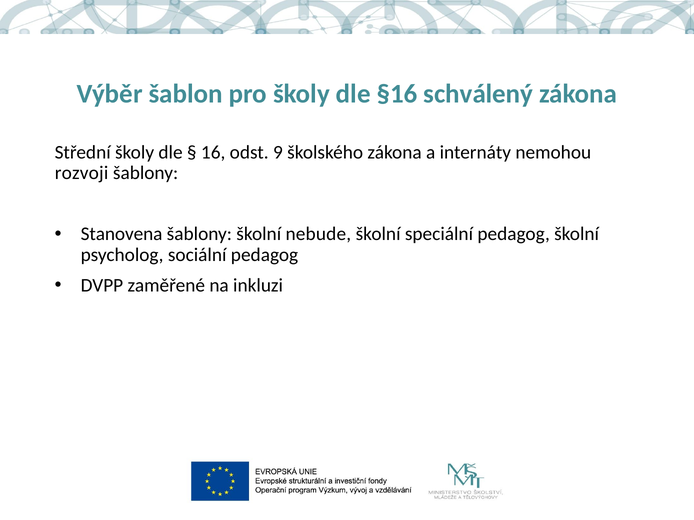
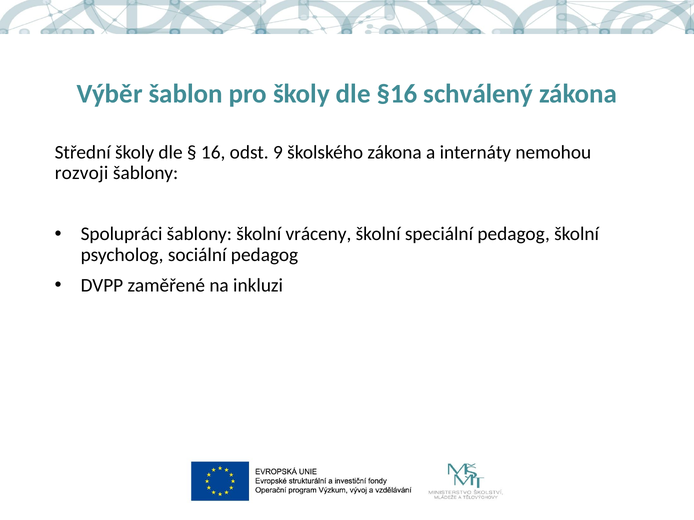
Stanovena: Stanovena -> Spolupráci (122, 234)
nebude: nebude -> vráceny (318, 234)
